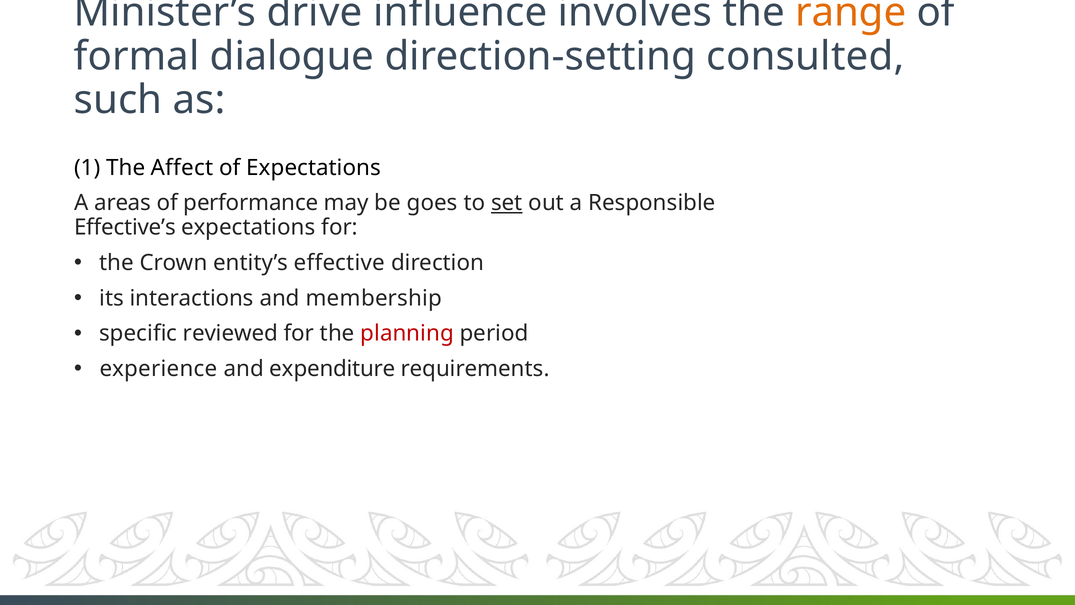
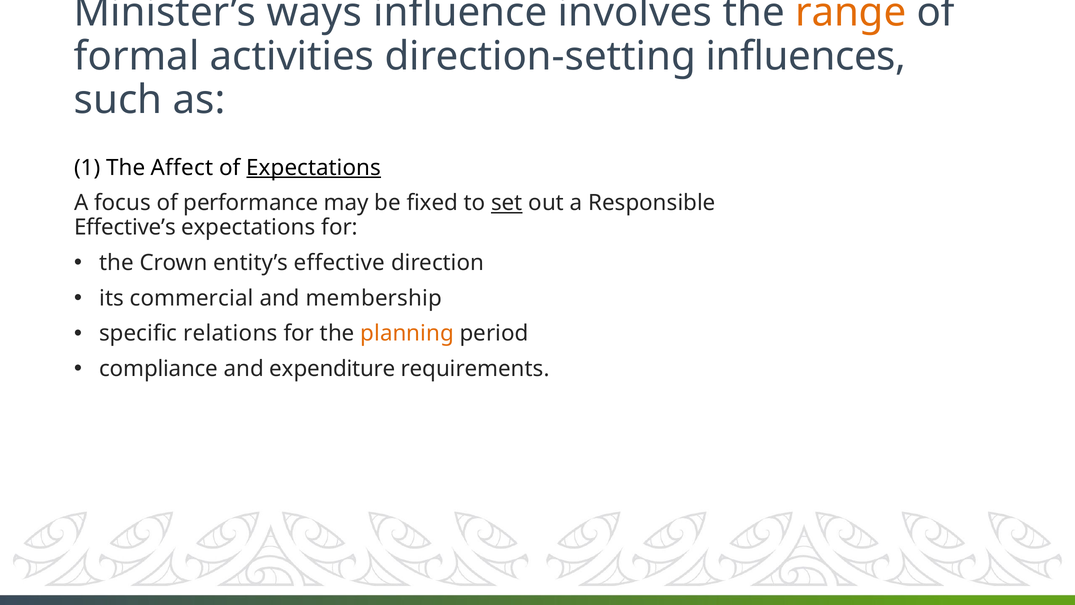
drive: drive -> ways (315, 13)
dialogue: dialogue -> activities (292, 56)
consulted: consulted -> influences (806, 56)
Expectations underline: none -> present (314, 168)
areas: areas -> focus (123, 203)
goes: goes -> fixed (432, 203)
interactions: interactions -> commercial (192, 298)
reviewed: reviewed -> relations (230, 333)
planning colour: red -> orange (407, 333)
experience: experience -> compliance (159, 369)
